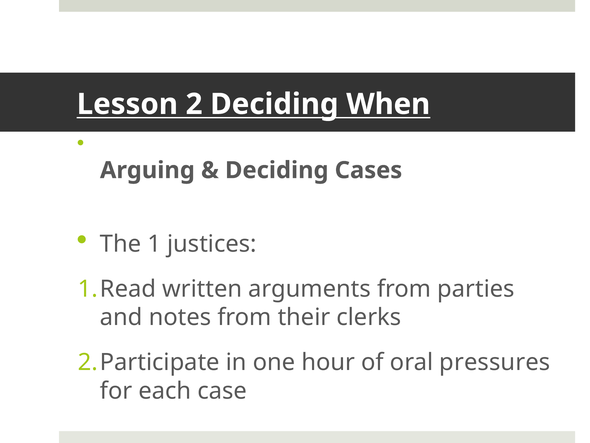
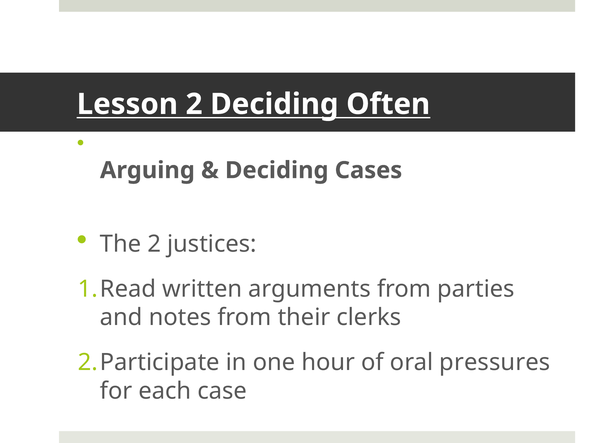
When: When -> Often (388, 104)
The 1: 1 -> 2 (154, 244)
